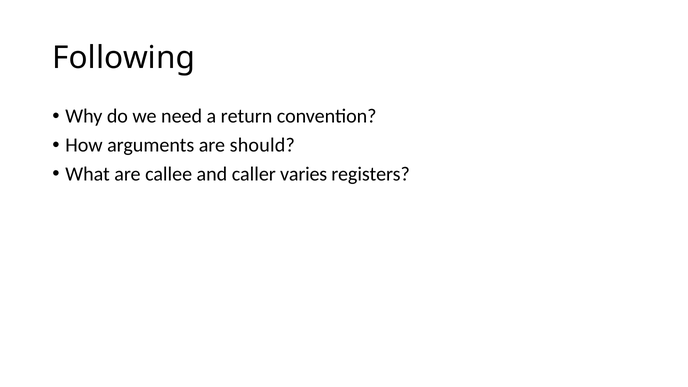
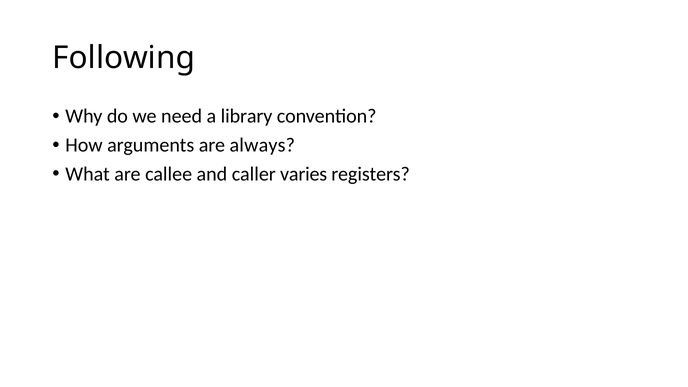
return: return -> library (247, 116)
should: should -> always (262, 145)
